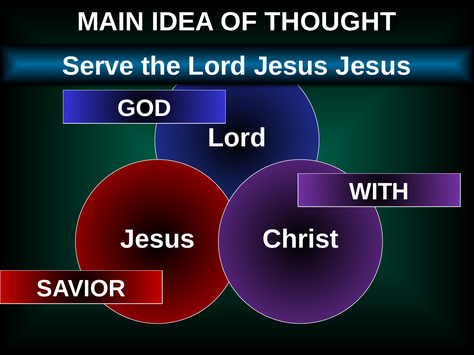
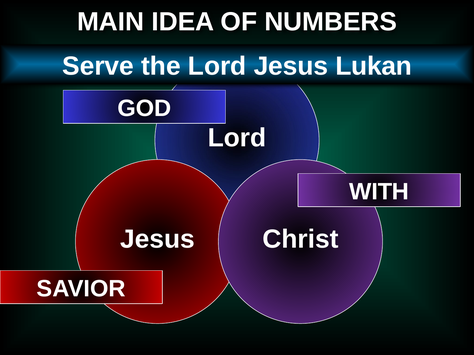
THOUGHT: THOUGHT -> NUMBERS (331, 22)
Jesus Jesus: Jesus -> Lukan (374, 66)
